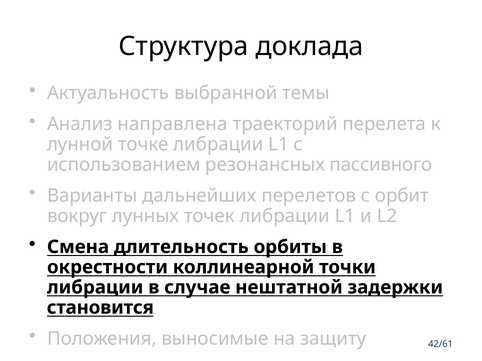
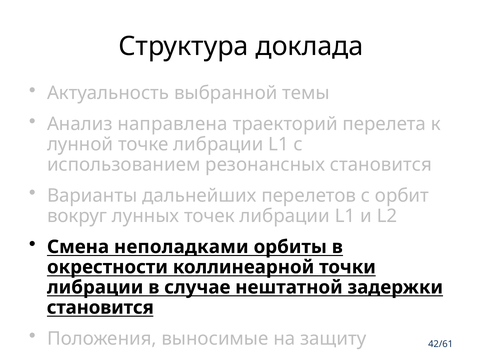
резонансных пассивного: пассивного -> становится (381, 165)
длительность: длительность -> неполадками (181, 247)
